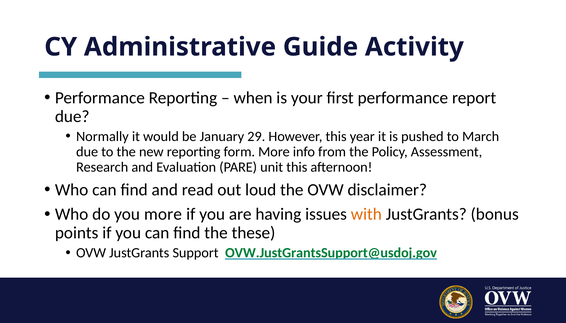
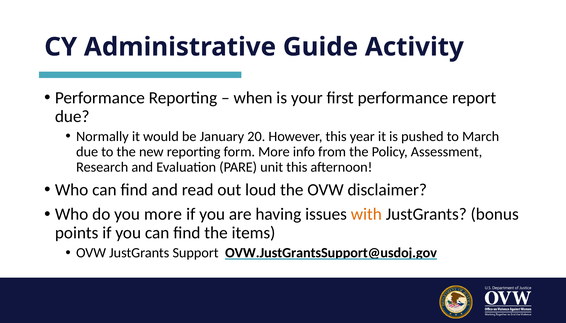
29: 29 -> 20 (256, 137)
these: these -> items (253, 233)
OVW.JustGrantsSupport@usdoj.gov colour: green -> black (331, 253)
